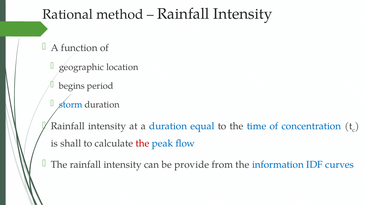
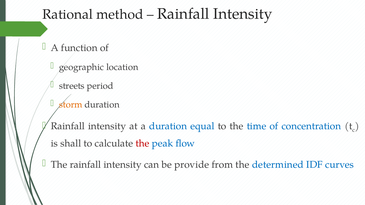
begins: begins -> streets (72, 86)
storm colour: blue -> orange (71, 105)
information: information -> determined (278, 165)
